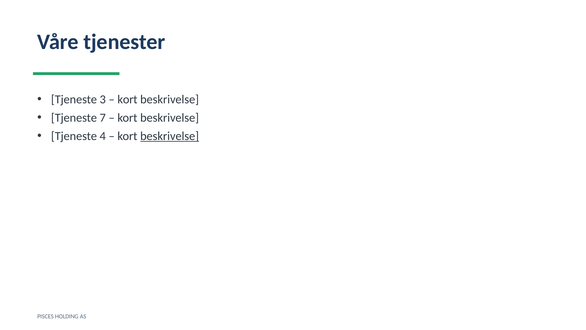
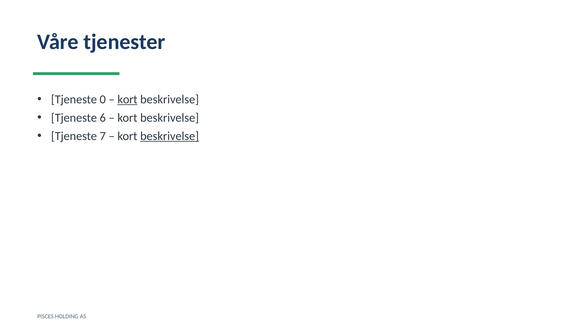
3: 3 -> 0 (103, 99)
kort underline: none -> present (127, 99)
7: 7 -> 6 (103, 118)
4: 4 -> 7 (103, 136)
